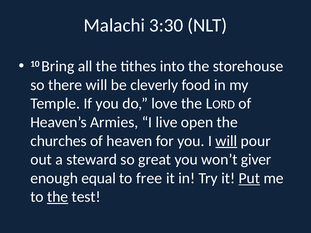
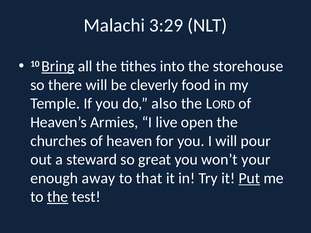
3:30: 3:30 -> 3:29 (166, 25)
Bring underline: none -> present (58, 66)
love: love -> also (164, 104)
will underline: present -> none (226, 141)
giver: giver -> your (256, 160)
equal: equal -> away (98, 178)
free: free -> that (149, 178)
